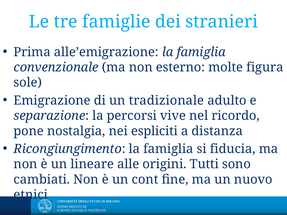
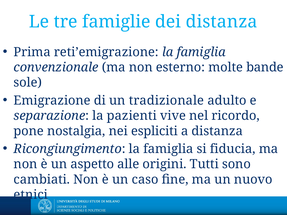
dei stranieri: stranieri -> distanza (222, 22)
alle’emigrazione: alle’emigrazione -> reti’emigrazione (106, 52)
figura: figura -> bande (265, 67)
percorsi: percorsi -> pazienti (132, 116)
lineare: lineare -> aspetto (92, 164)
cont: cont -> caso (145, 180)
